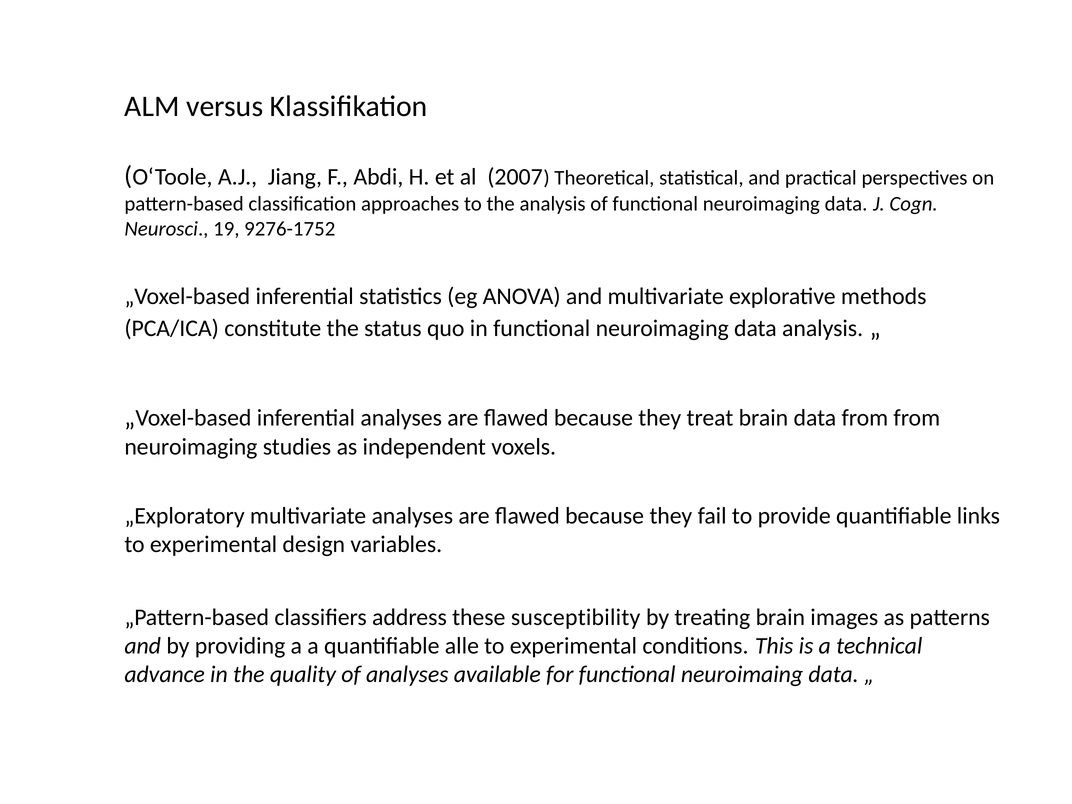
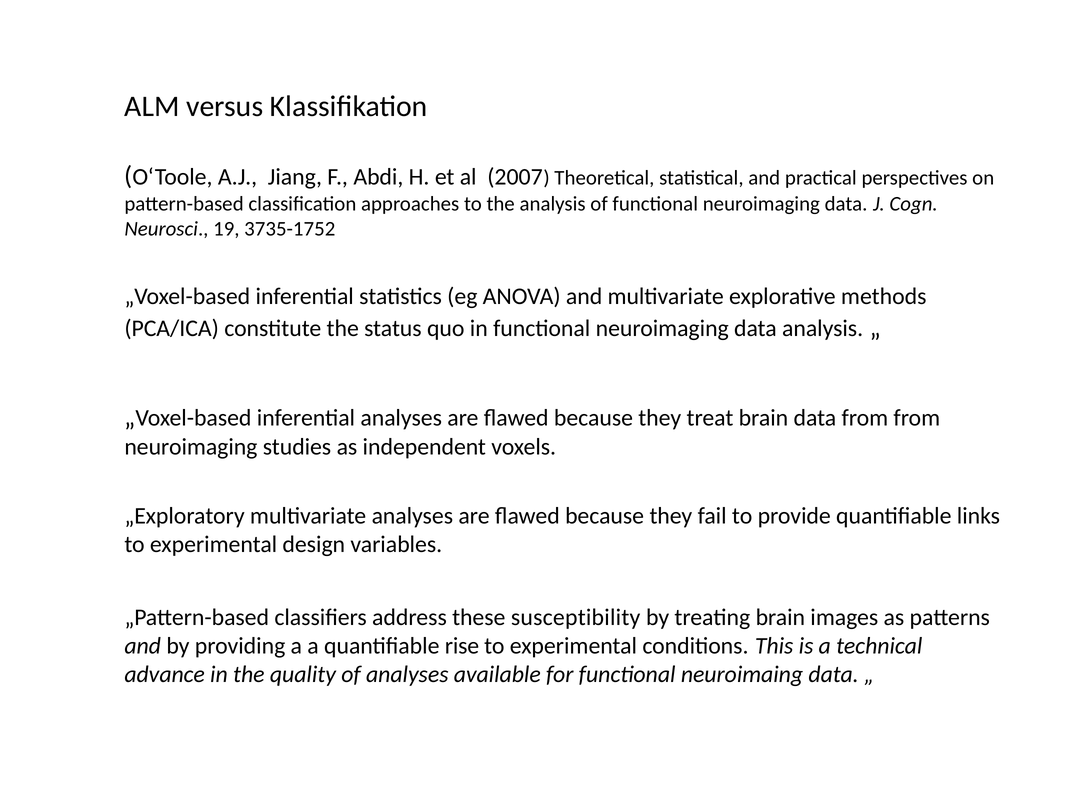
9276-1752: 9276-1752 -> 3735-1752 (290, 229)
alle: alle -> rise (462, 646)
